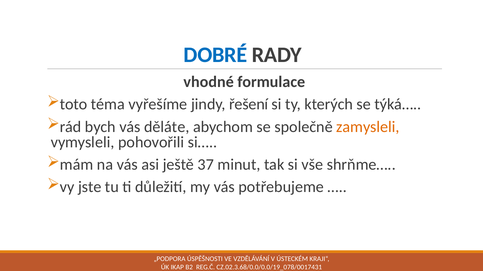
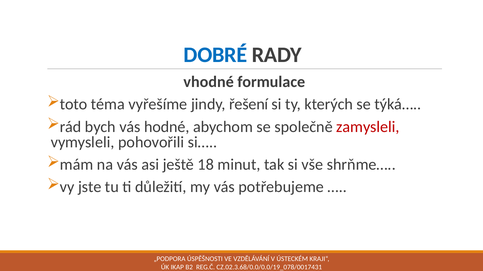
děláte: děláte -> hodné (167, 127)
zamysleli colour: orange -> red (368, 127)
37: 37 -> 18 (206, 165)
